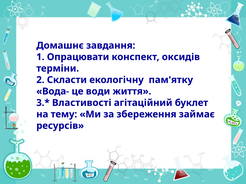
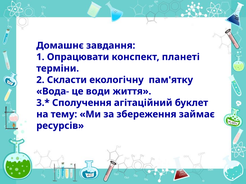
оксидів: оксидів -> планеті (181, 57)
Властивості: Властивості -> Сполучення (82, 103)
